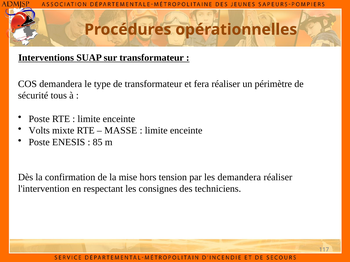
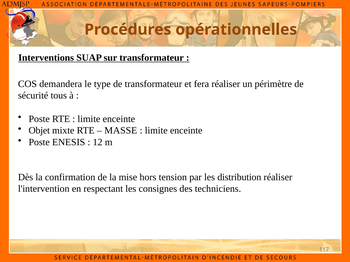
Volts: Volts -> Objet (39, 131)
85: 85 -> 12 (98, 142)
les demandera: demandera -> distribution (239, 177)
